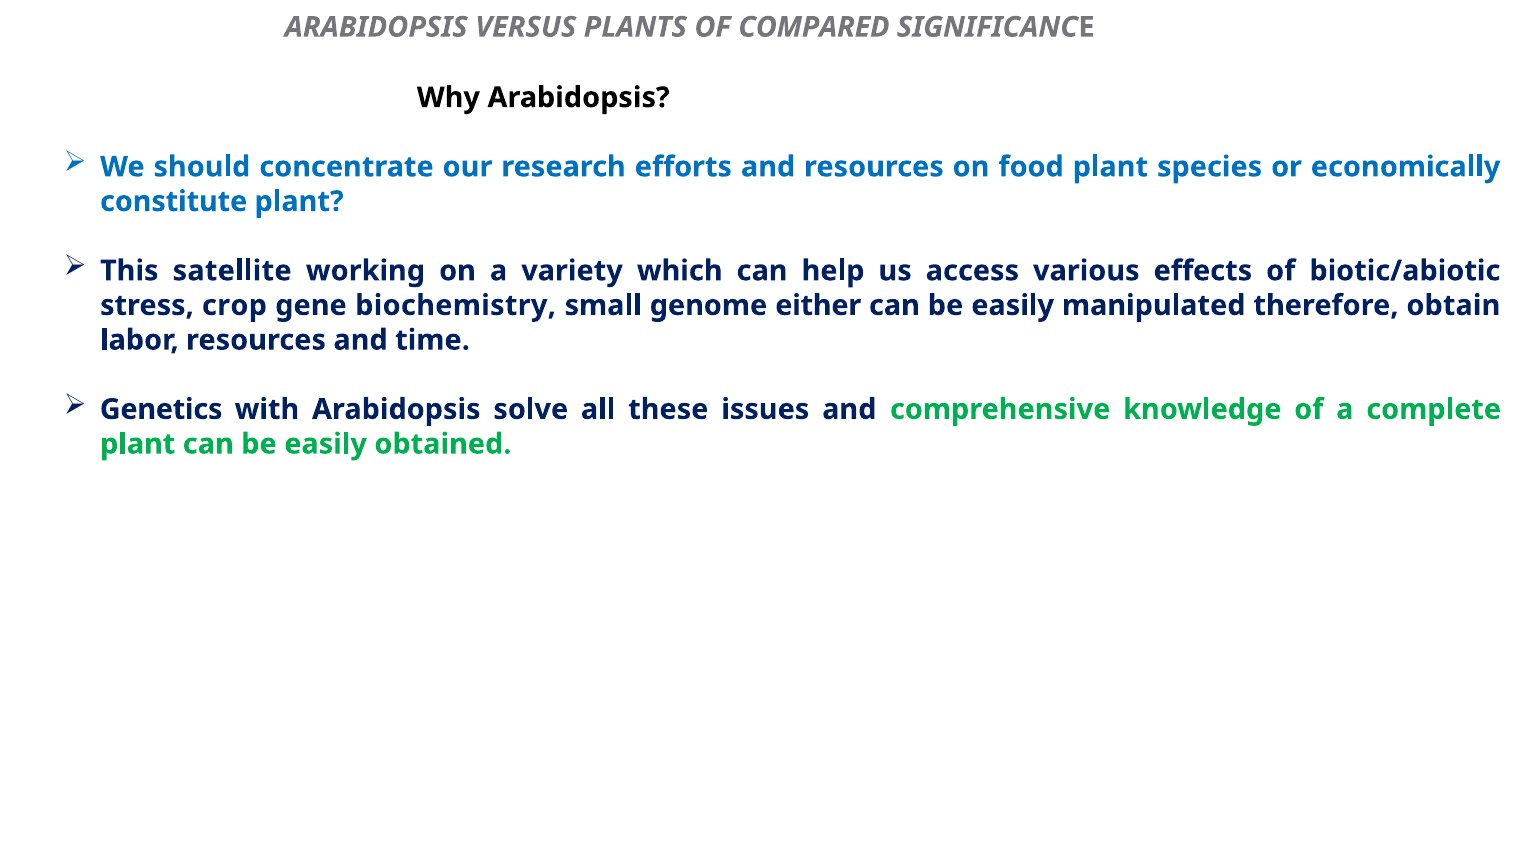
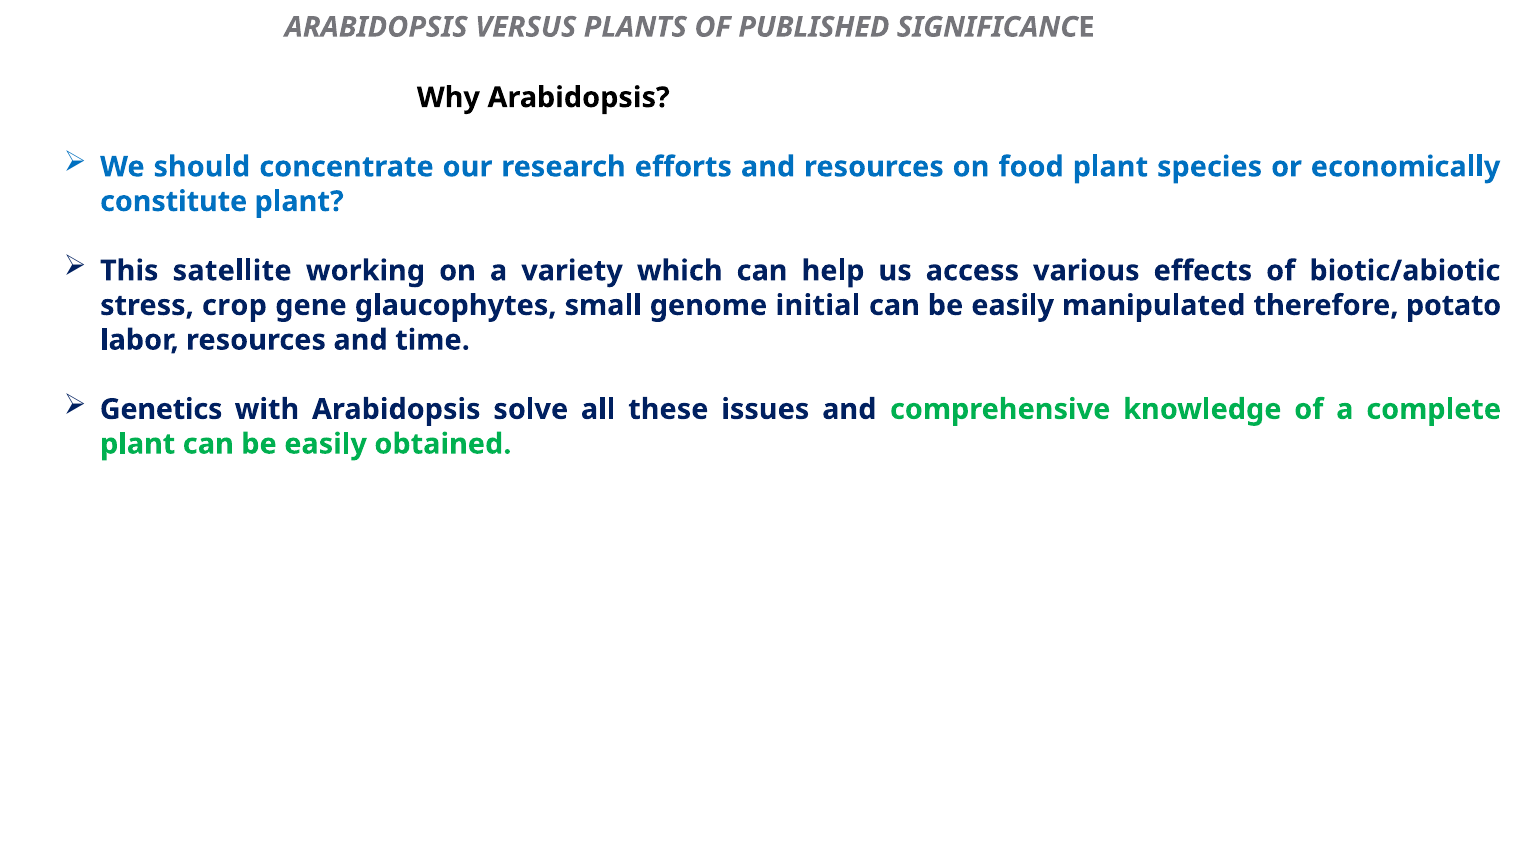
COMPARED: COMPARED -> PUBLISHED (814, 27)
biochemistry: biochemistry -> glaucophytes (456, 306)
either: either -> initial (818, 306)
obtain: obtain -> potato (1454, 306)
